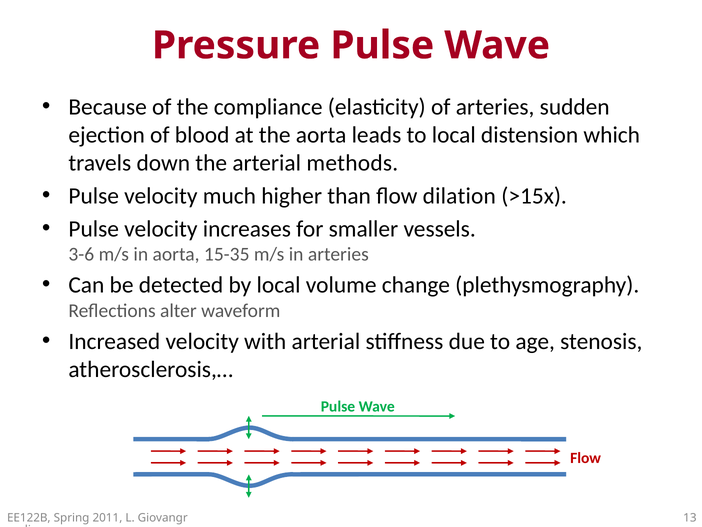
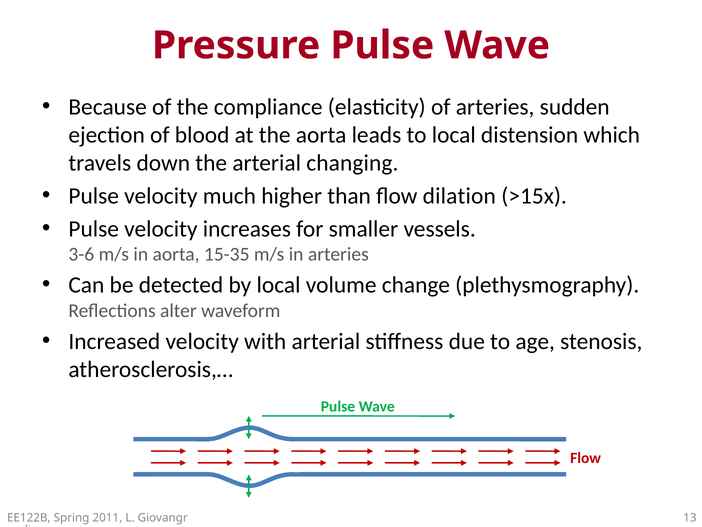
methods: methods -> changing (352, 163)
